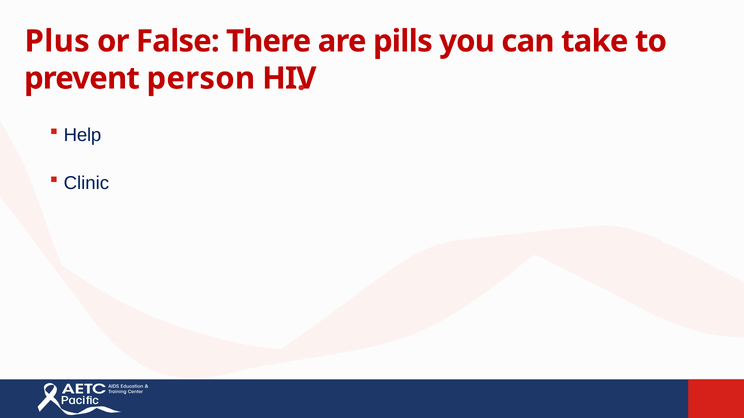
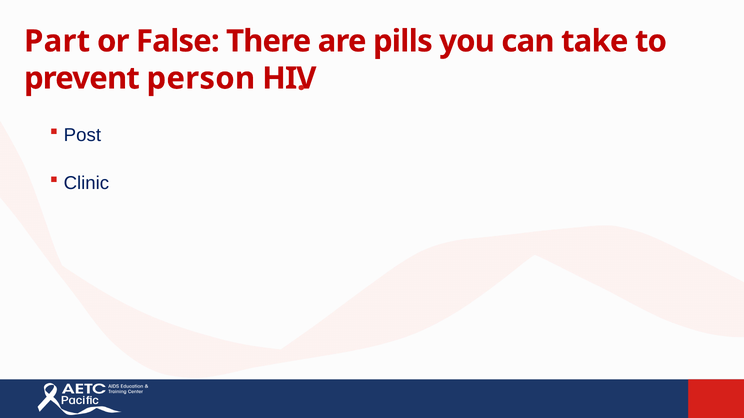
Plus: Plus -> Part (57, 41)
Help: Help -> Post (82, 135)
